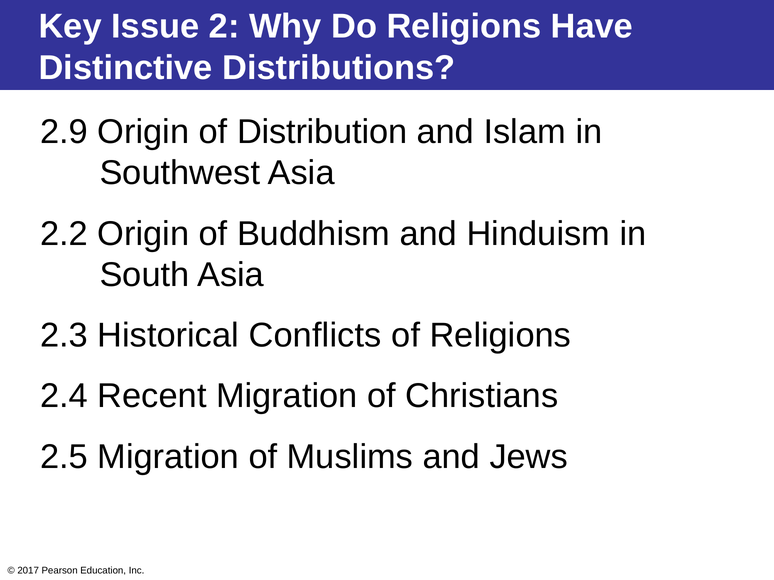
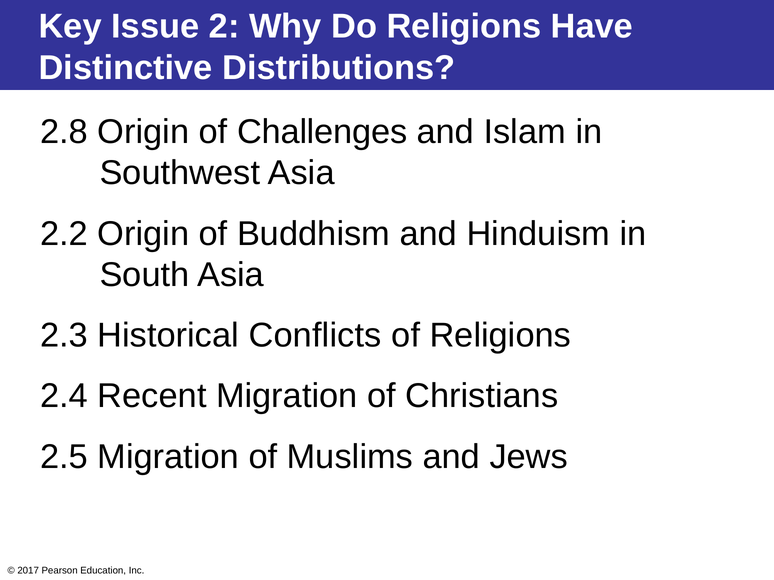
2.9: 2.9 -> 2.8 (64, 132)
Distribution: Distribution -> Challenges (322, 132)
